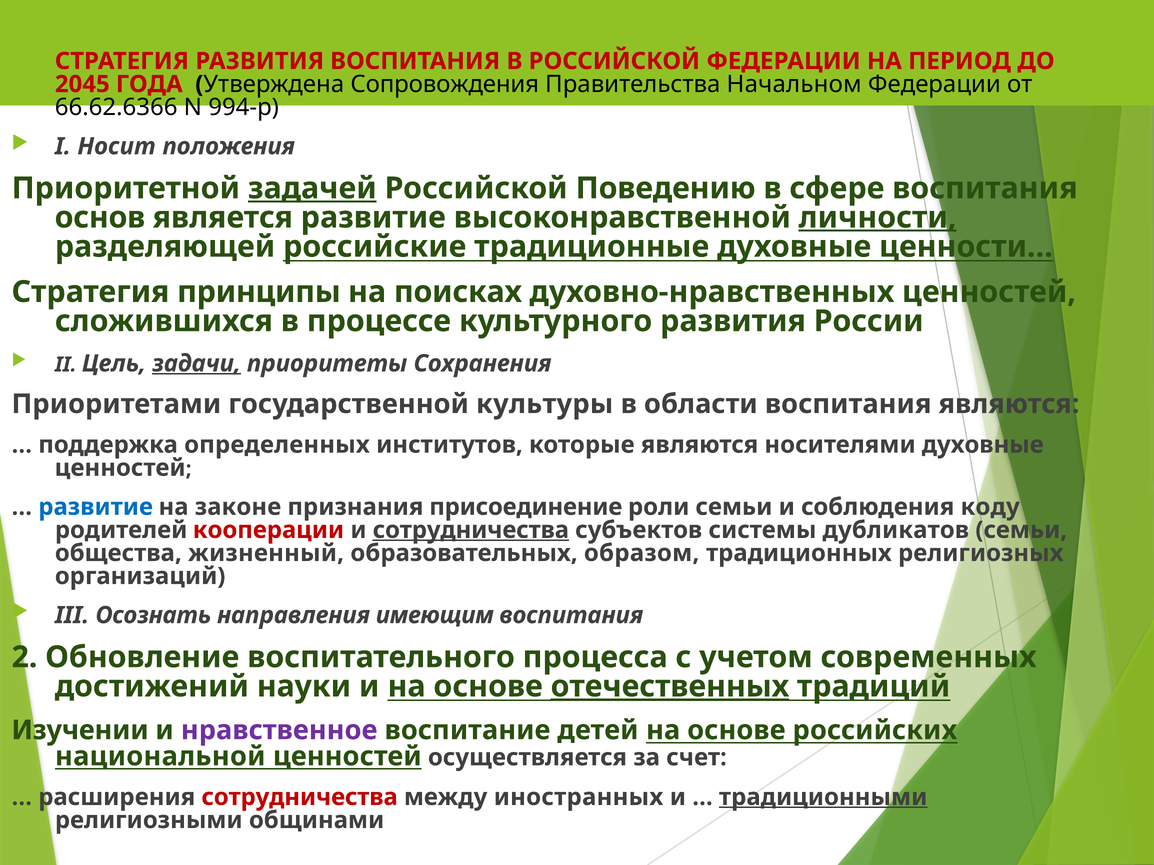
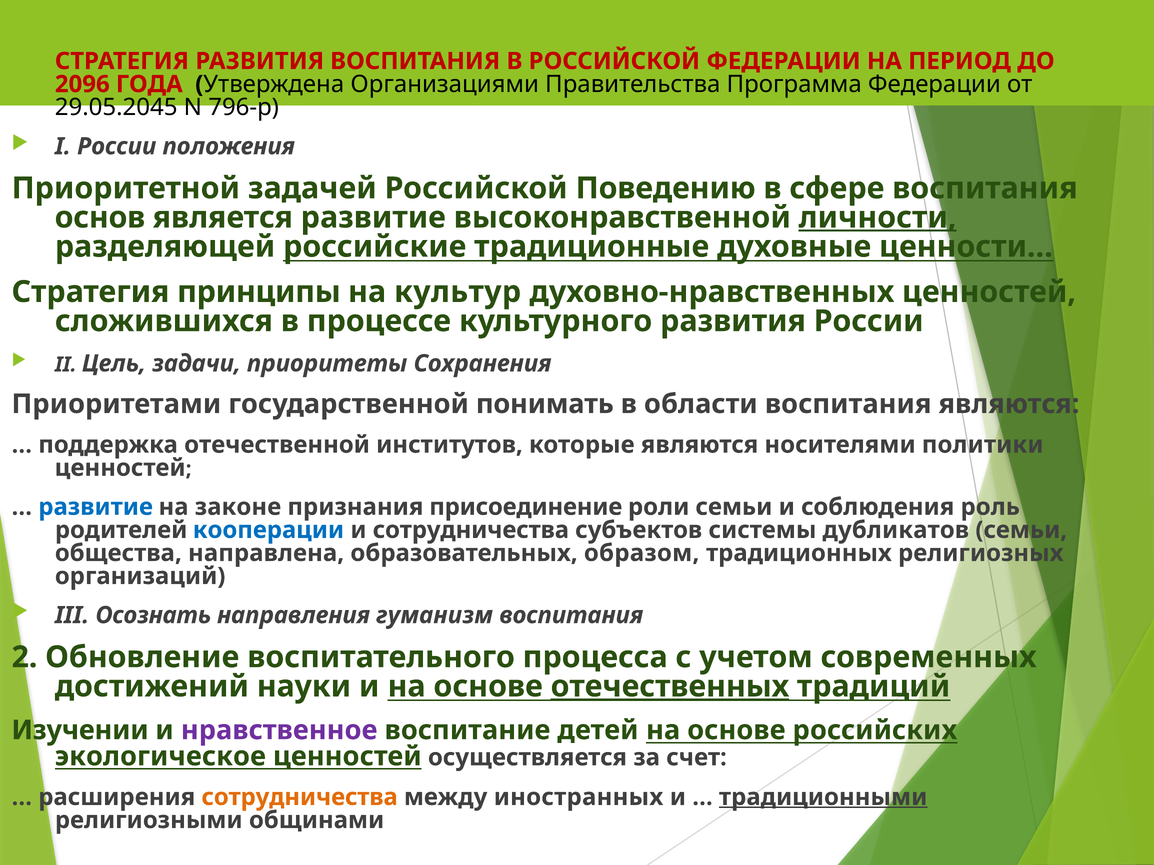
2045: 2045 -> 2096 (82, 84)
Сопровождения: Сопровождения -> Организациями (445, 84)
Начальном: Начальном -> Программа (794, 84)
66.62.6366: 66.62.6366 -> 29.05.2045 (116, 107)
994-р: 994-р -> 796-р (244, 107)
I Носит: Носит -> России (117, 146)
задачей underline: present -> none (312, 188)
поисках: поисках -> культур (458, 292)
задачи underline: present -> none (196, 364)
культуры: культуры -> понимать (545, 404)
определенных: определенных -> отечественной (277, 445)
носителями духовные: духовные -> политики (983, 445)
коду: коду -> роль (990, 507)
кооперации colour: red -> blue (268, 530)
сотрудничества underline: present -> none (471, 530)
жизненный: жизненный -> направлена (266, 553)
имеющим: имеющим -> гуманизм (435, 616)
национальной: национальной -> экологическое (160, 757)
сотрудничества colour: red -> orange (300, 798)
